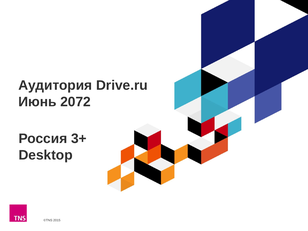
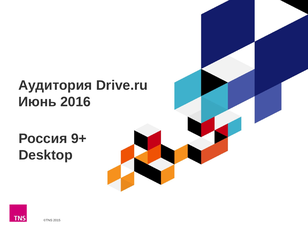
2072: 2072 -> 2016 (76, 102)
3+: 3+ -> 9+ (79, 139)
